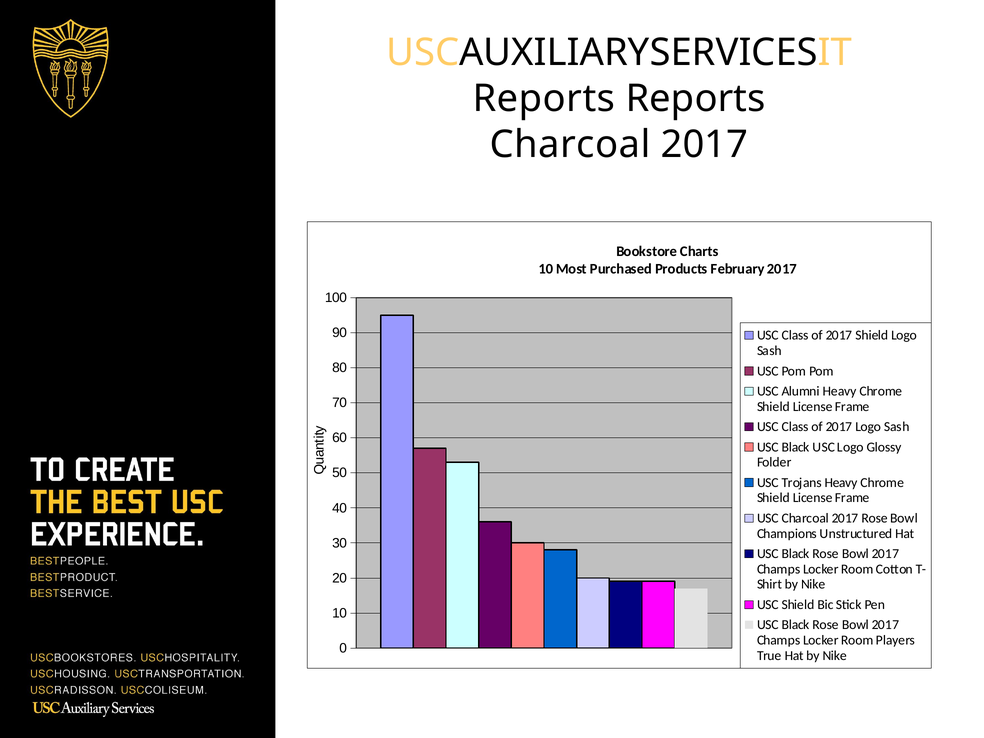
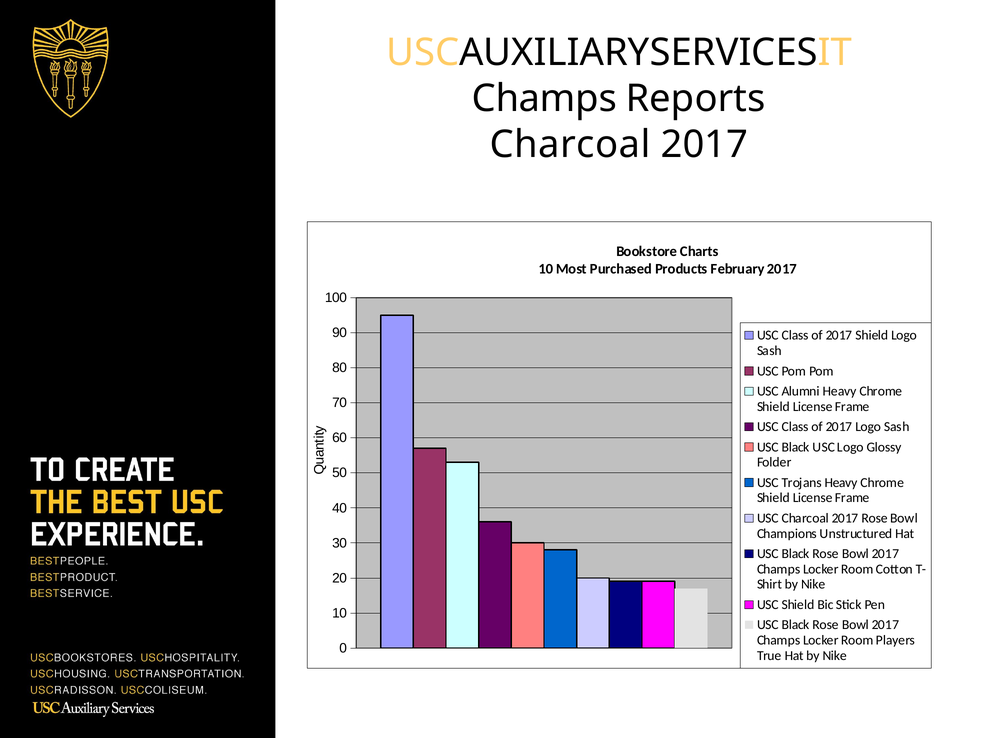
Reports: Reports -> Champs (544, 99)
